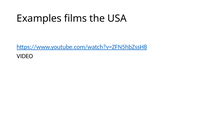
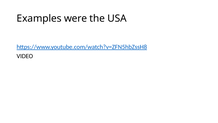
films: films -> were (76, 18)
